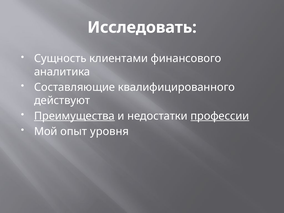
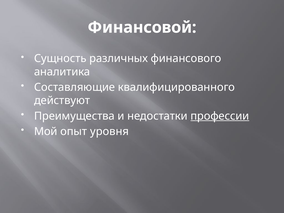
Исследовать: Исследовать -> Финансовой (142, 27)
клиентами: клиентами -> различных (119, 58)
Преимущества underline: present -> none (74, 116)
